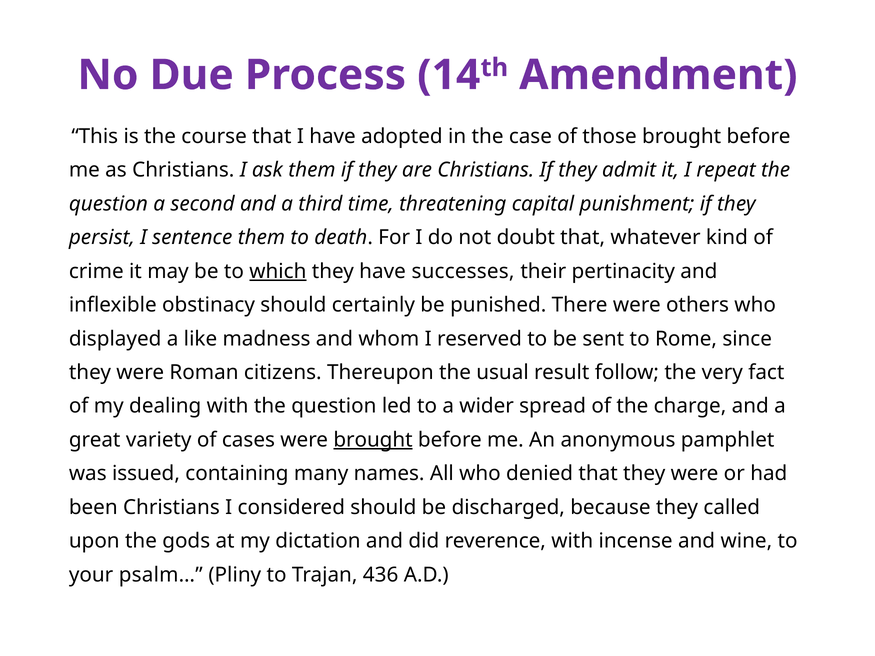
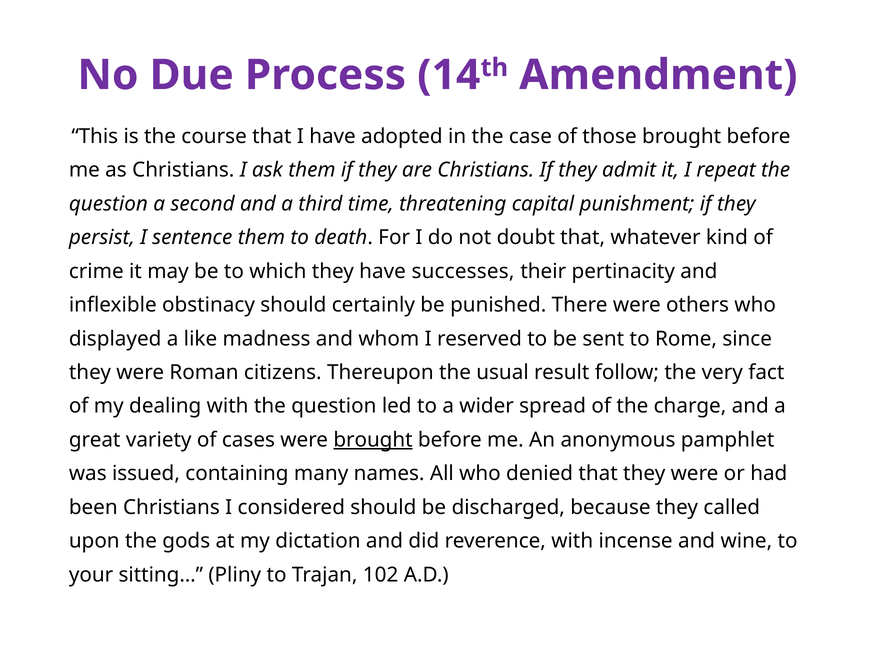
which underline: present -> none (278, 271)
psalm…: psalm… -> sitting… (161, 575)
436: 436 -> 102 (381, 575)
